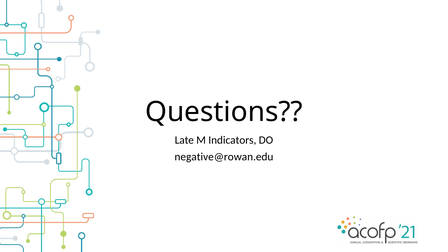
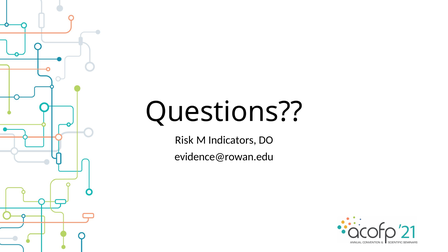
Late: Late -> Risk (184, 140)
negative@rowan.edu: negative@rowan.edu -> evidence@rowan.edu (224, 157)
